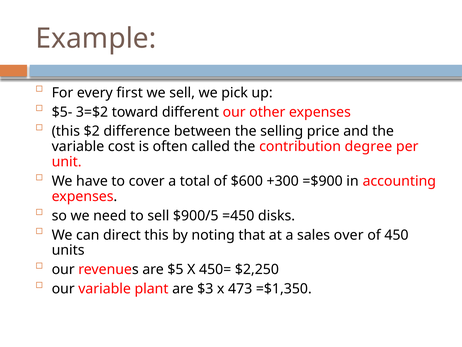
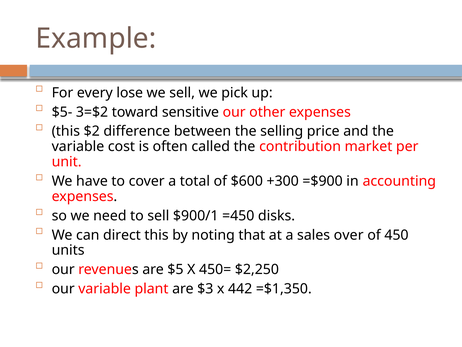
first: first -> lose (130, 93)
different: different -> sensitive (190, 112)
degree: degree -> market (368, 146)
$900/5: $900/5 -> $900/1 (196, 215)
473: 473 -> 442 (240, 289)
